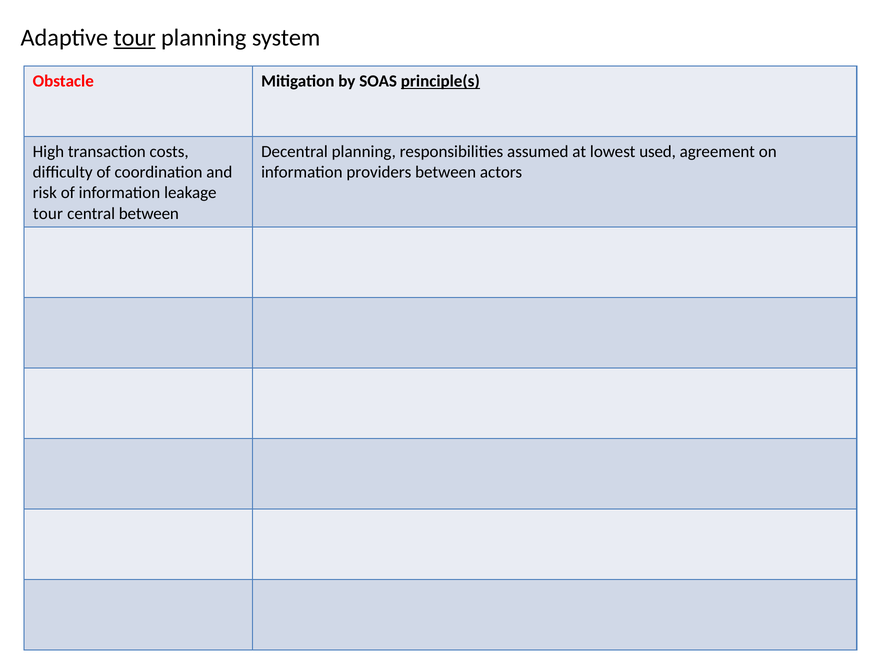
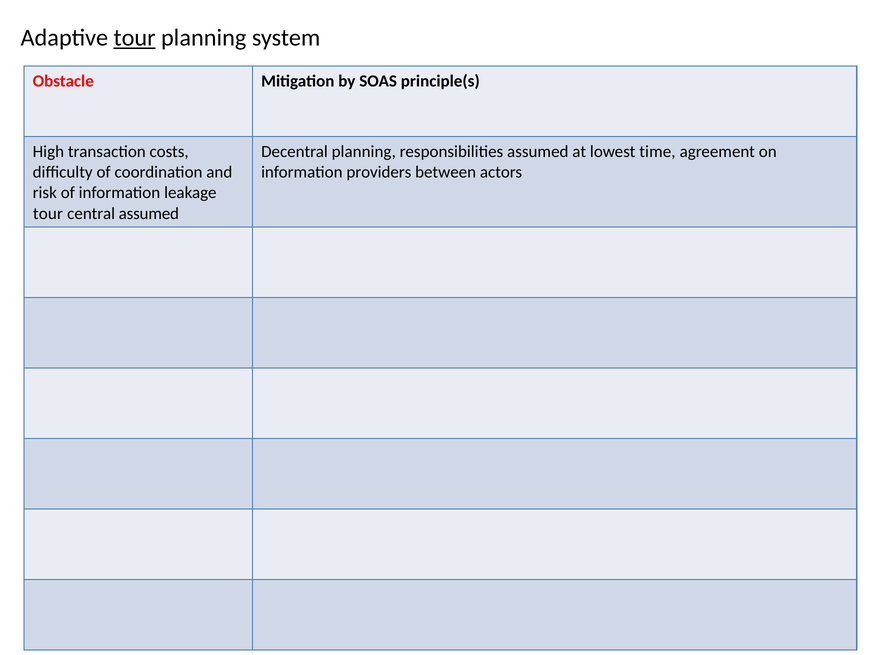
principle(s underline: present -> none (440, 81)
used: used -> time (657, 152)
central between: between -> assumed (149, 214)
